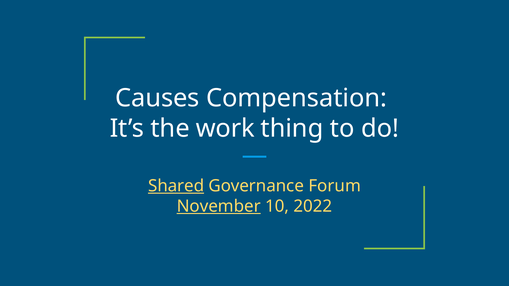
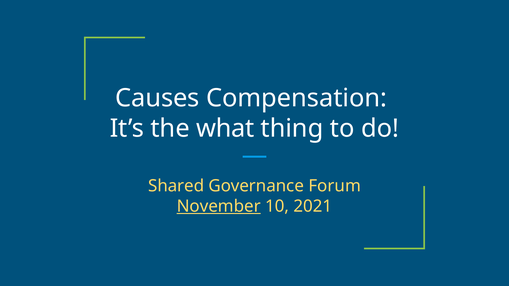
work: work -> what (225, 129)
Shared underline: present -> none (176, 186)
2022: 2022 -> 2021 (313, 207)
